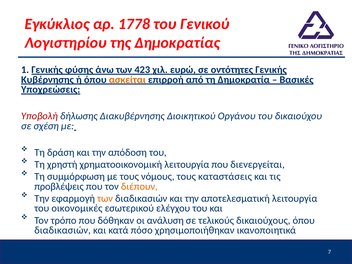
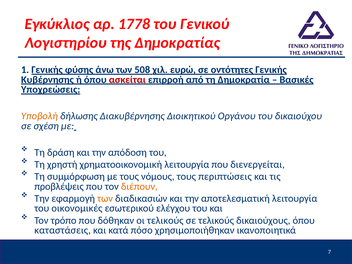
423: 423 -> 508 (142, 70)
ασκείται colour: orange -> red (127, 80)
Υποβολή colour: red -> orange (39, 116)
καταστάσεις: καταστάσεις -> περιπτώσεις (225, 177)
οι ανάλυση: ανάλυση -> τελικούς (165, 220)
διαδικασιών: διαδικασιών -> καταστάσεις (63, 230)
